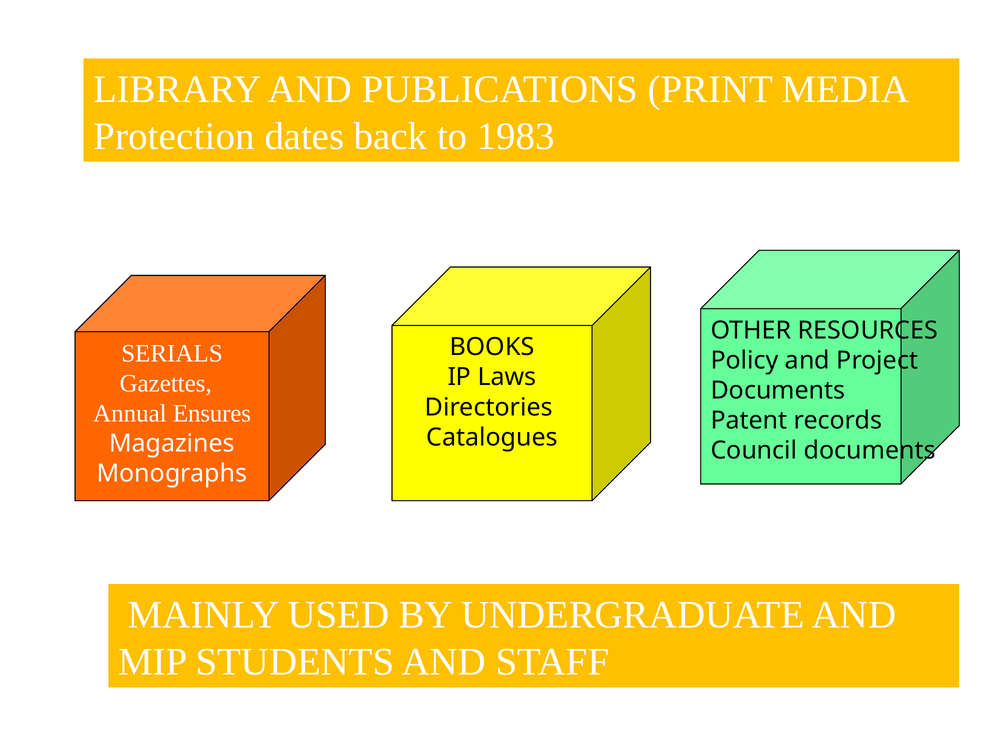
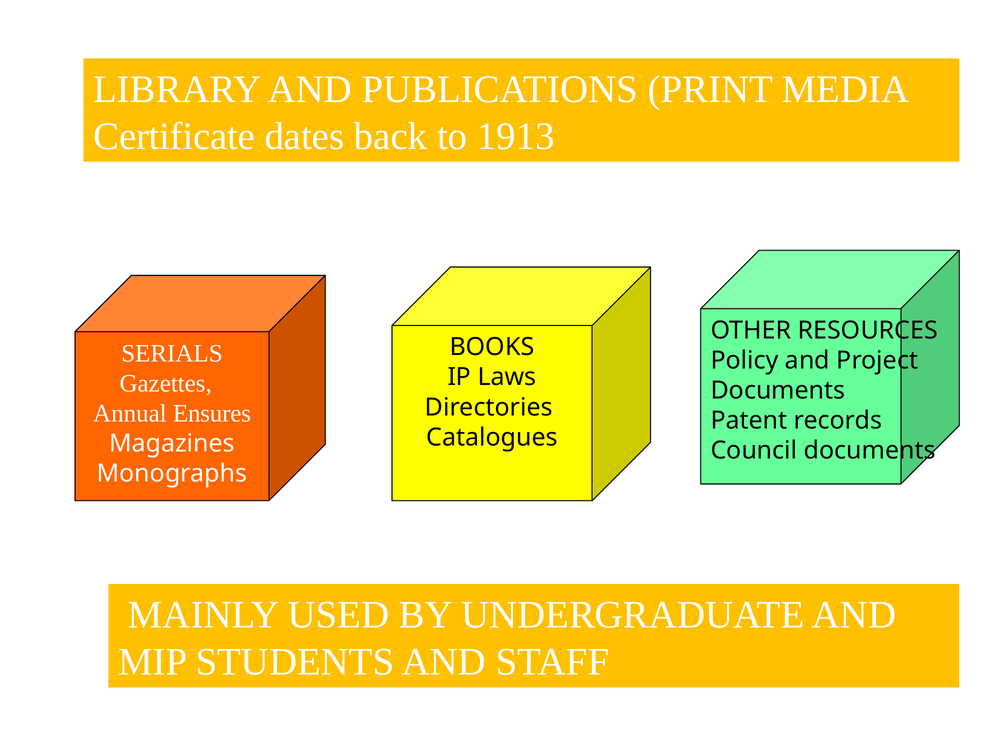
Protection: Protection -> Certificate (174, 136)
1983: 1983 -> 1913 (516, 136)
